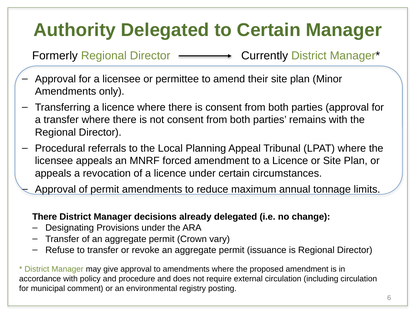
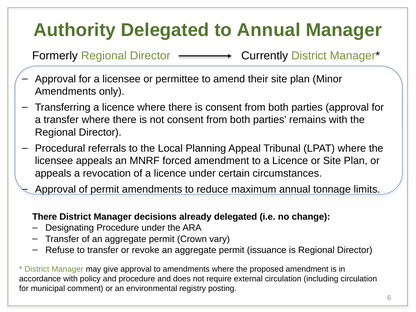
to Certain: Certain -> Annual (269, 30)
Designating Provisions: Provisions -> Procedure (118, 228)
